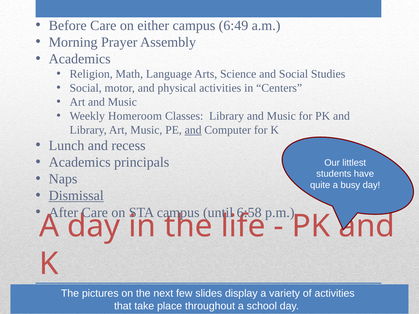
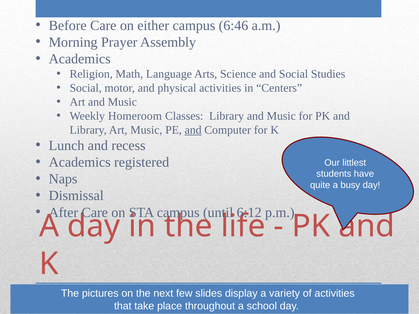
6:49: 6:49 -> 6:46 (233, 25)
principals: principals -> registered (142, 162)
Dismissal underline: present -> none (76, 196)
6:58: 6:58 -> 6:12 (249, 213)
